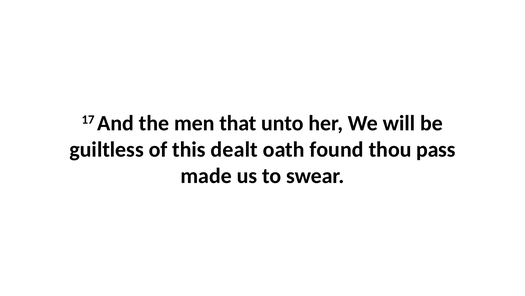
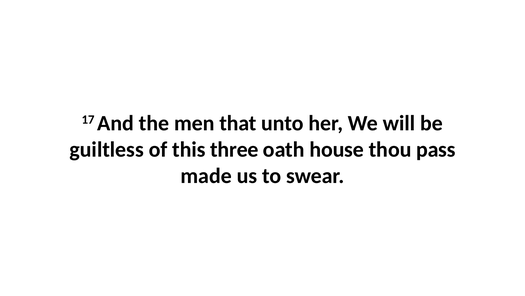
dealt: dealt -> three (234, 149)
found: found -> house (337, 149)
